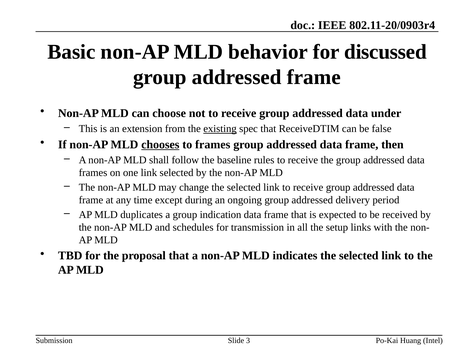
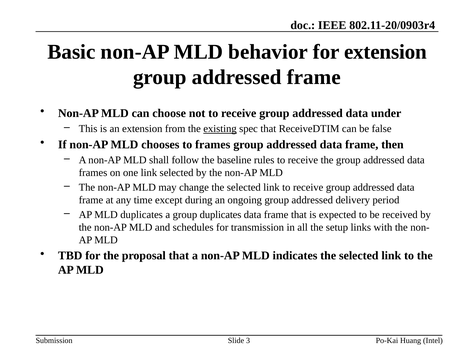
for discussed: discussed -> extension (385, 52)
chooses underline: present -> none (160, 145)
group indication: indication -> duplicates (221, 215)
